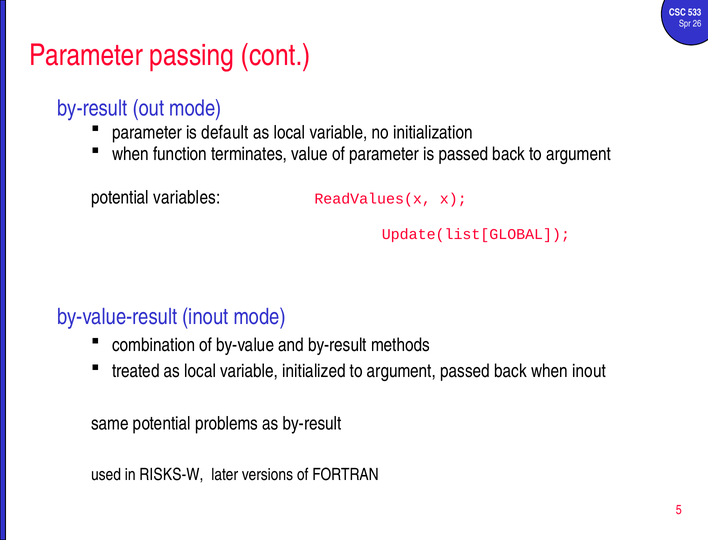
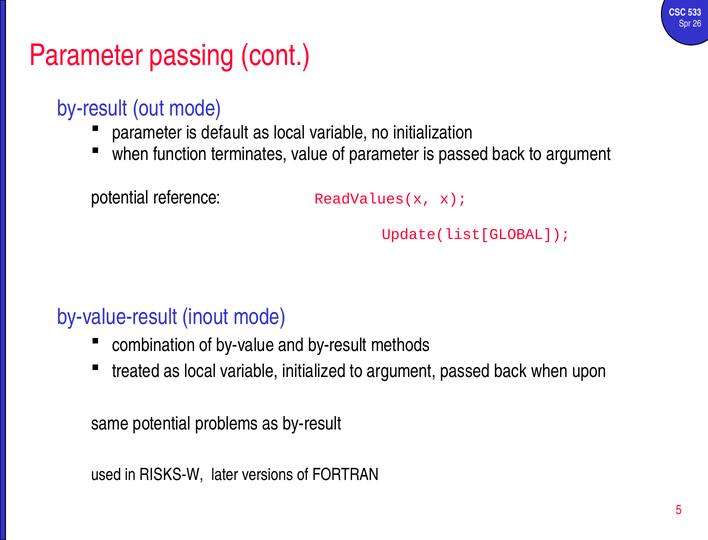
variables: variables -> reference (187, 197)
when inout: inout -> upon (589, 371)
